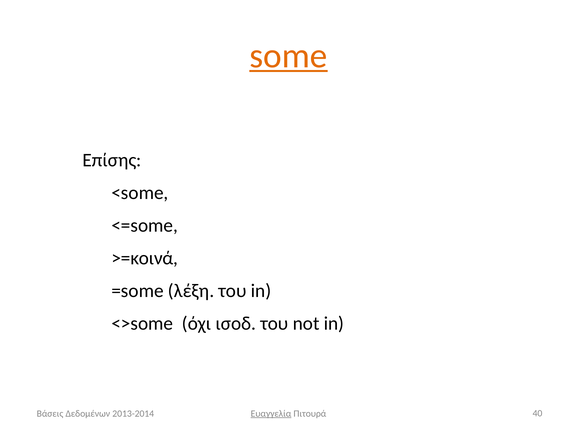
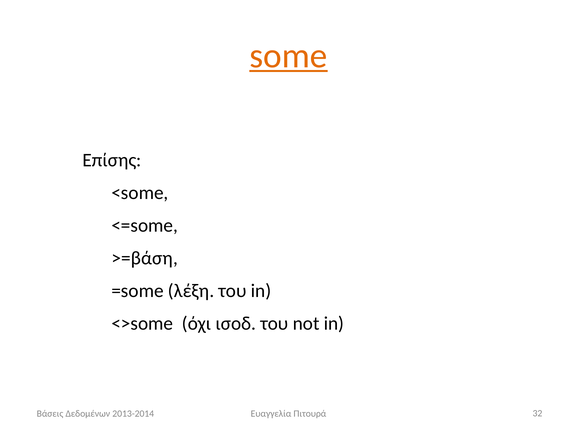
>=κοινά: >=κοινά -> >=βάση (145, 258)
Ευαγγελία underline: present -> none (271, 413)
40: 40 -> 32 (538, 413)
